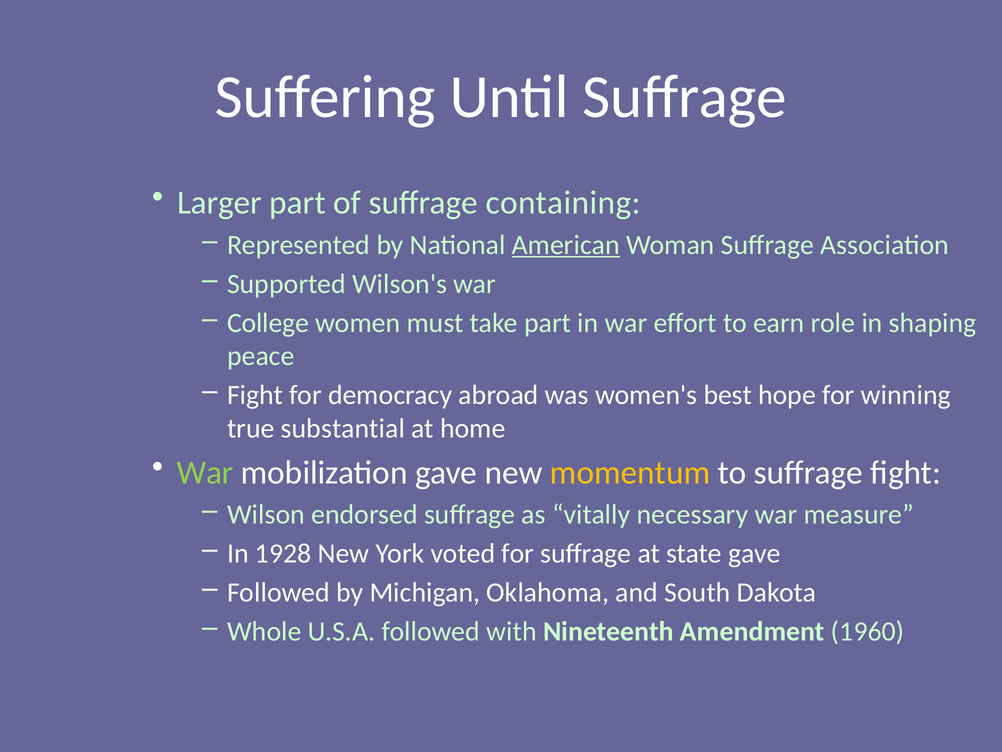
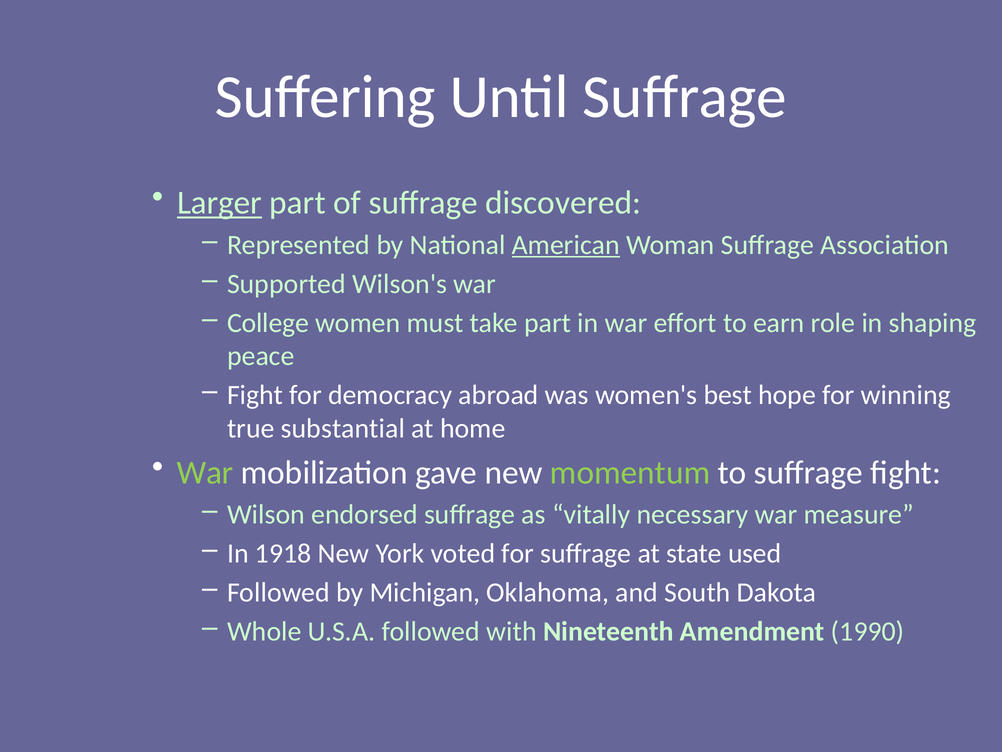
Larger underline: none -> present (219, 203)
containing: containing -> discovered (563, 203)
momentum colour: yellow -> light green (630, 472)
1928: 1928 -> 1918 (283, 553)
state gave: gave -> used (755, 553)
1960: 1960 -> 1990 (868, 631)
